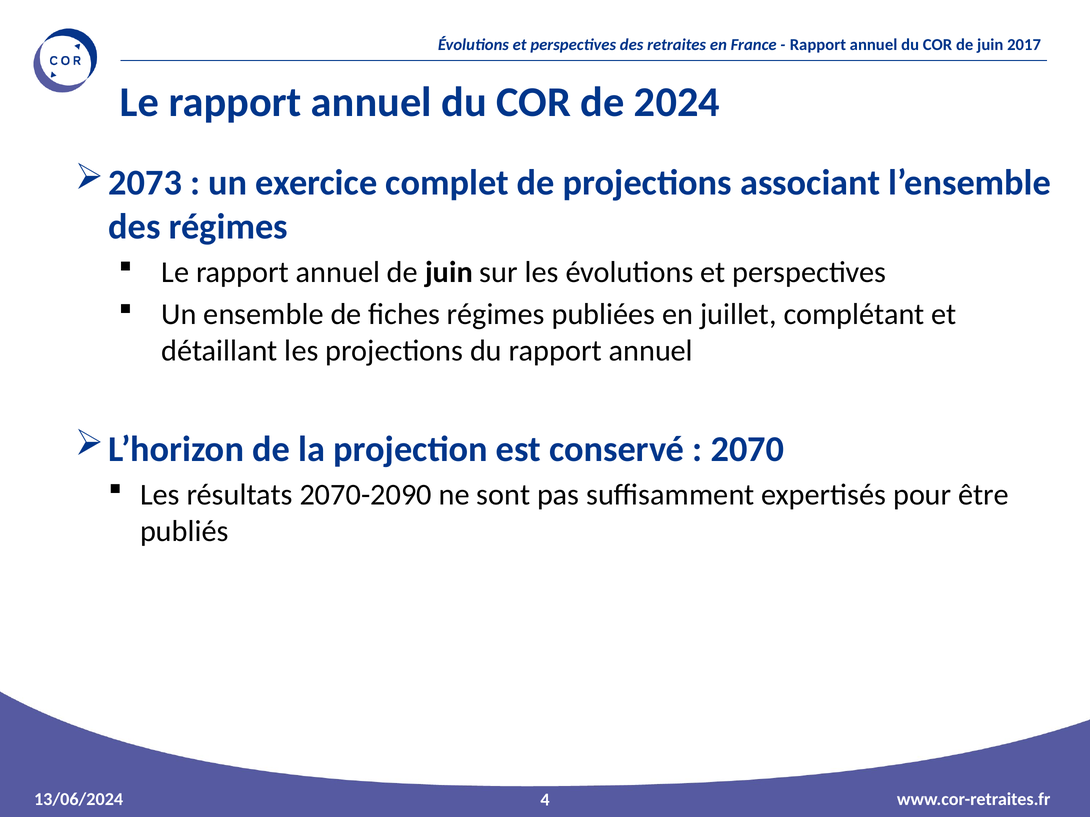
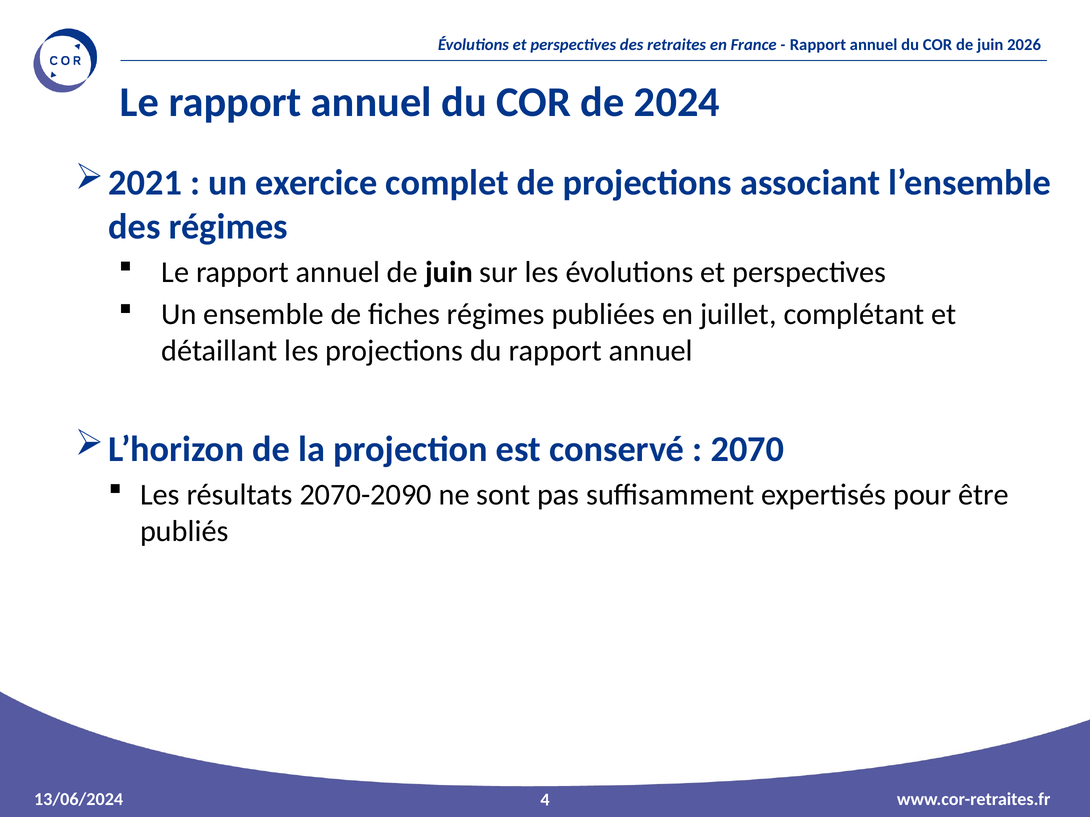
2017: 2017 -> 2026 (1024, 45)
2073: 2073 -> 2021 (145, 183)
